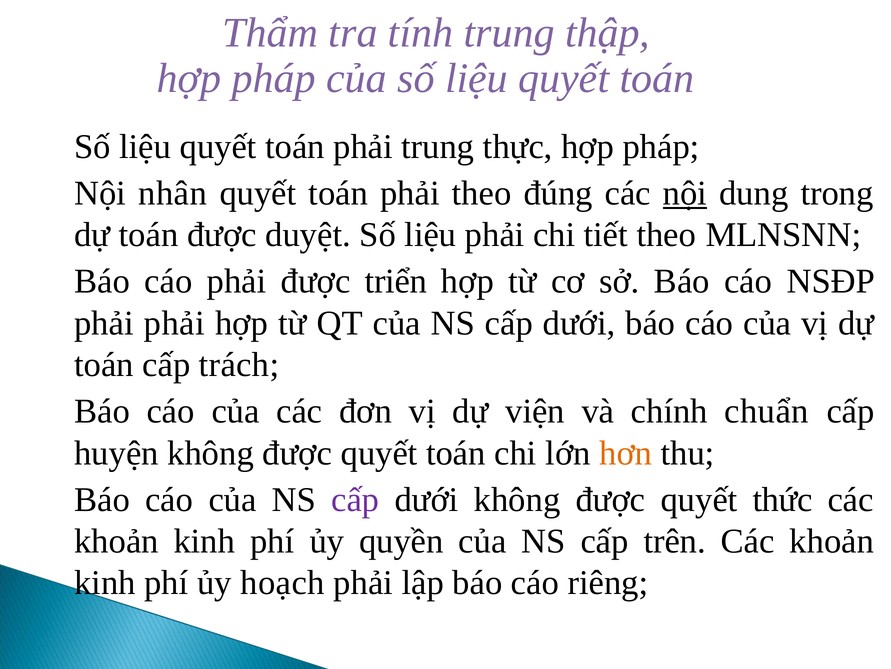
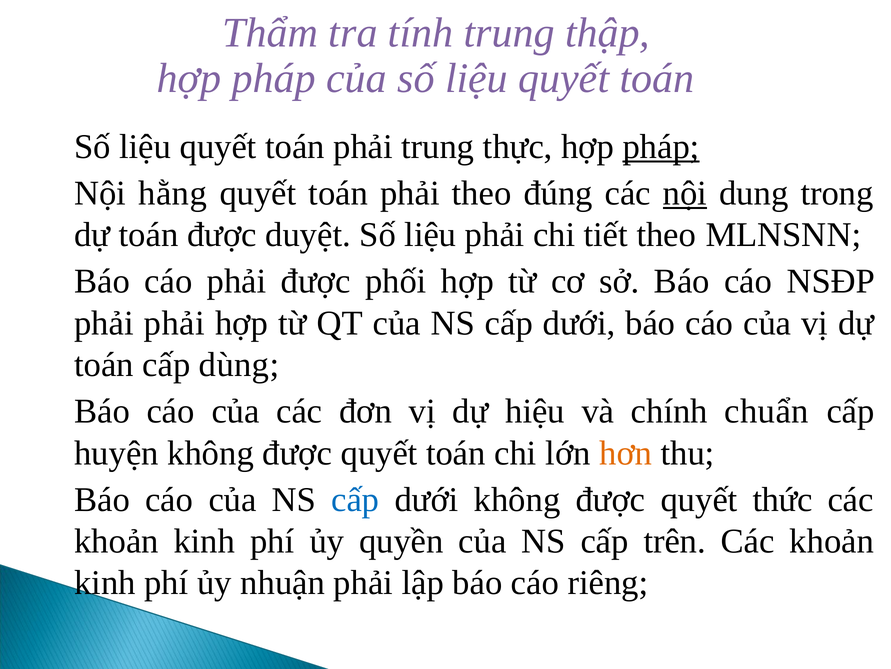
pháp underline: none -> present (661, 146)
nhân: nhân -> hằng (173, 193)
triển: triển -> phối (396, 281)
trách: trách -> dùng (239, 364)
viện: viện -> hiệu (535, 411)
cấp colour: purple -> blue (355, 499)
hoạch: hoạch -> nhuận (283, 582)
